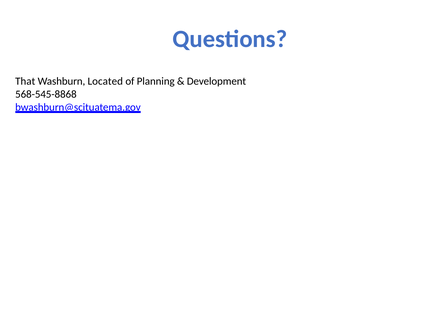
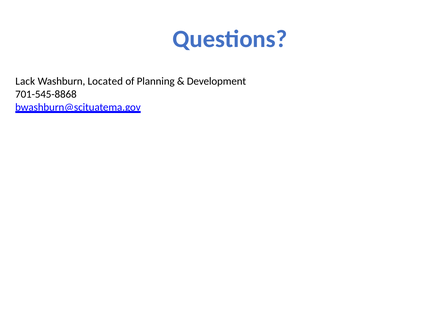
That: That -> Lack (25, 81)
568-545-8868: 568-545-8868 -> 701-545-8868 (46, 94)
